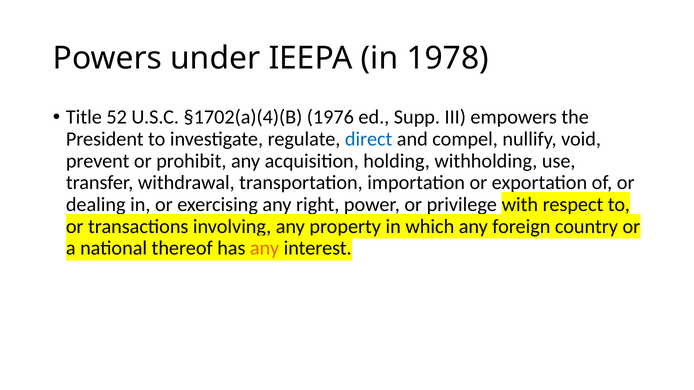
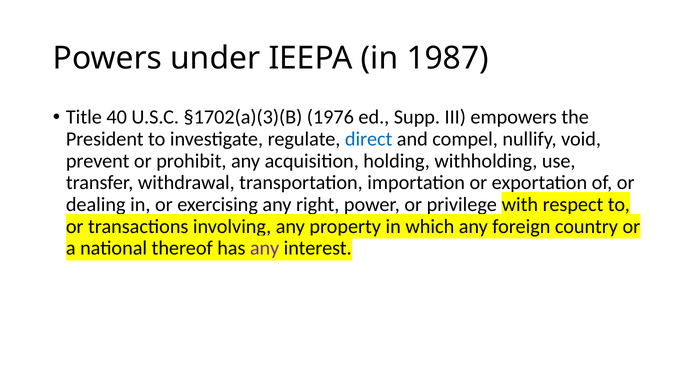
1978: 1978 -> 1987 (448, 58)
52: 52 -> 40 (117, 117)
§1702(a)(4)(B: §1702(a)(4)(B -> §1702(a)(3)(B (243, 117)
any colour: orange -> purple (265, 249)
